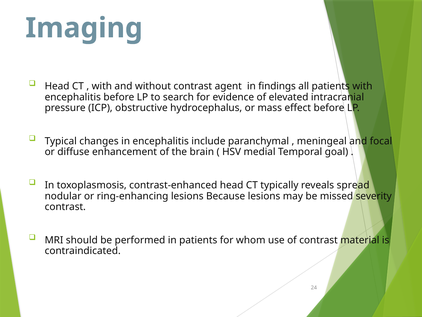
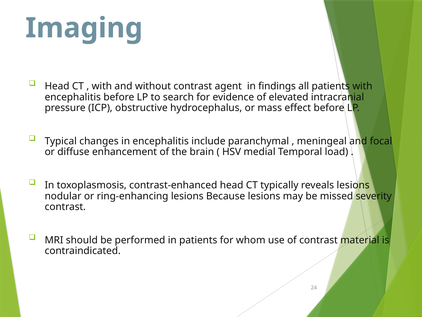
goal: goal -> load (336, 152)
reveals spread: spread -> lesions (353, 185)
